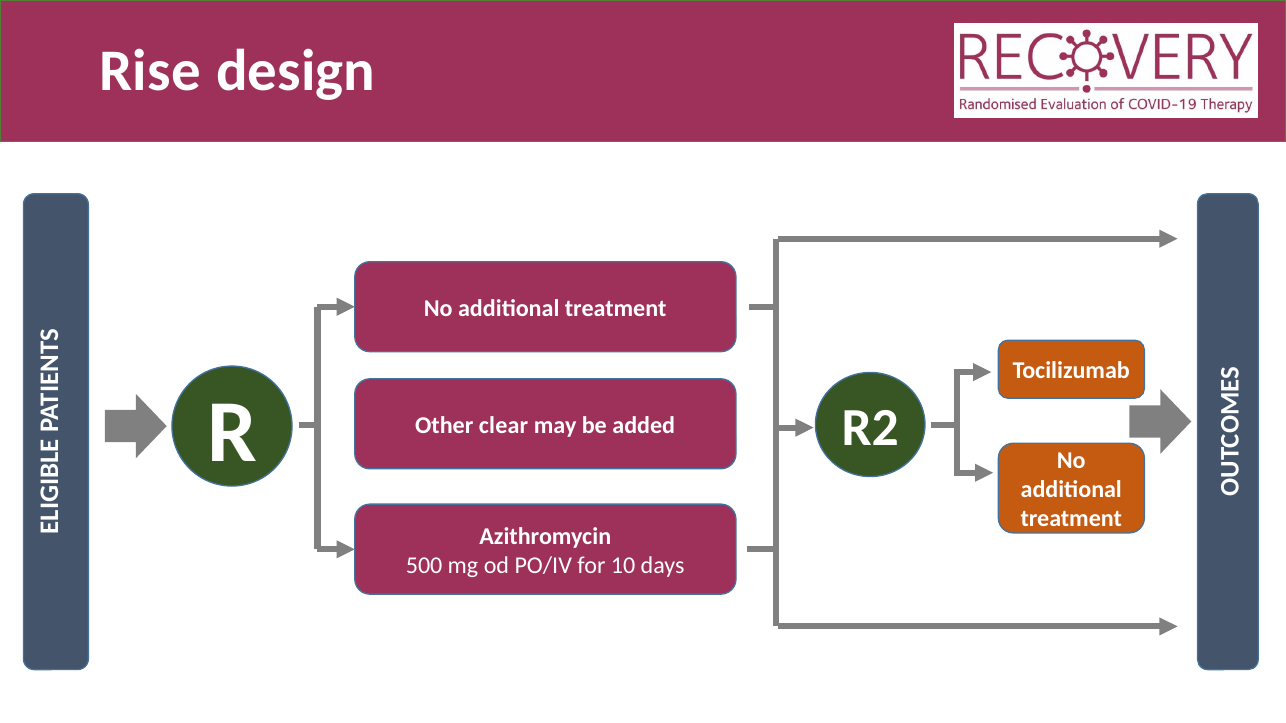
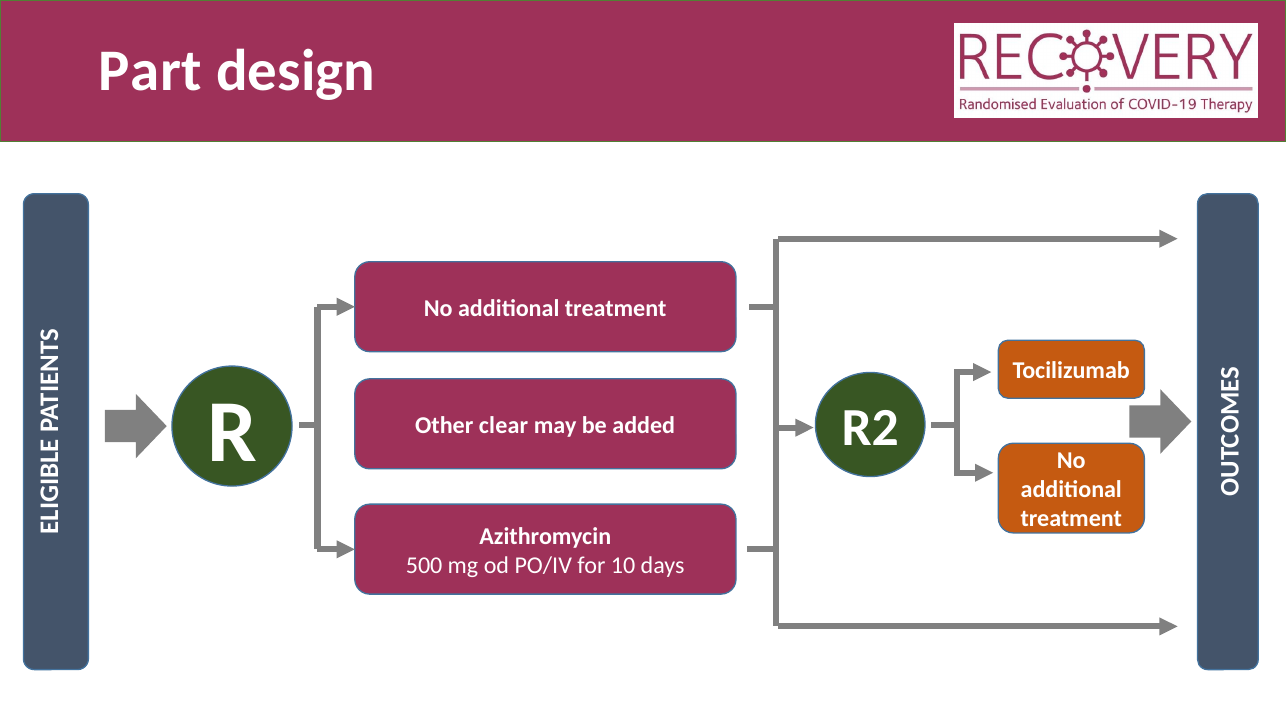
Rise: Rise -> Part (150, 71)
